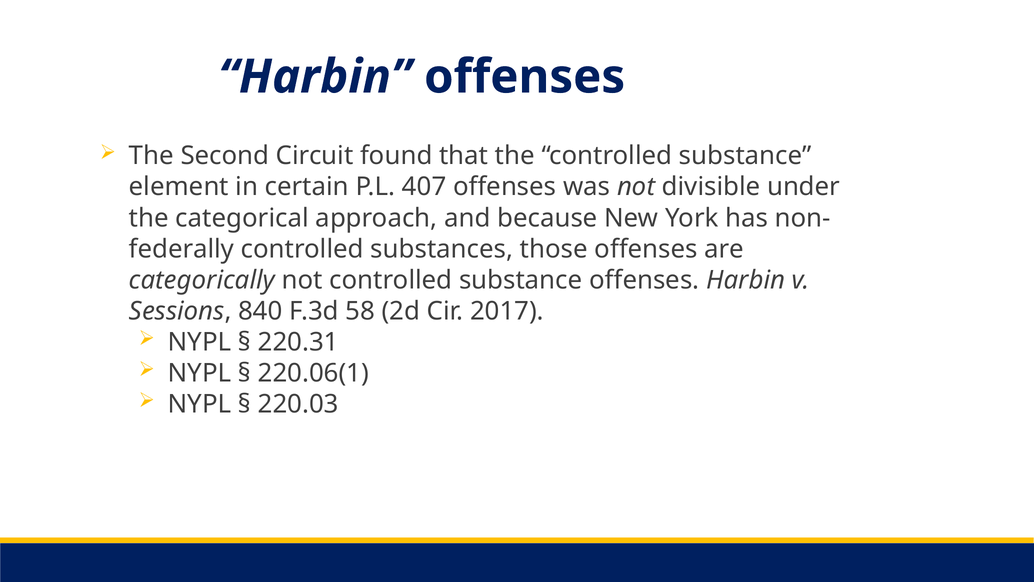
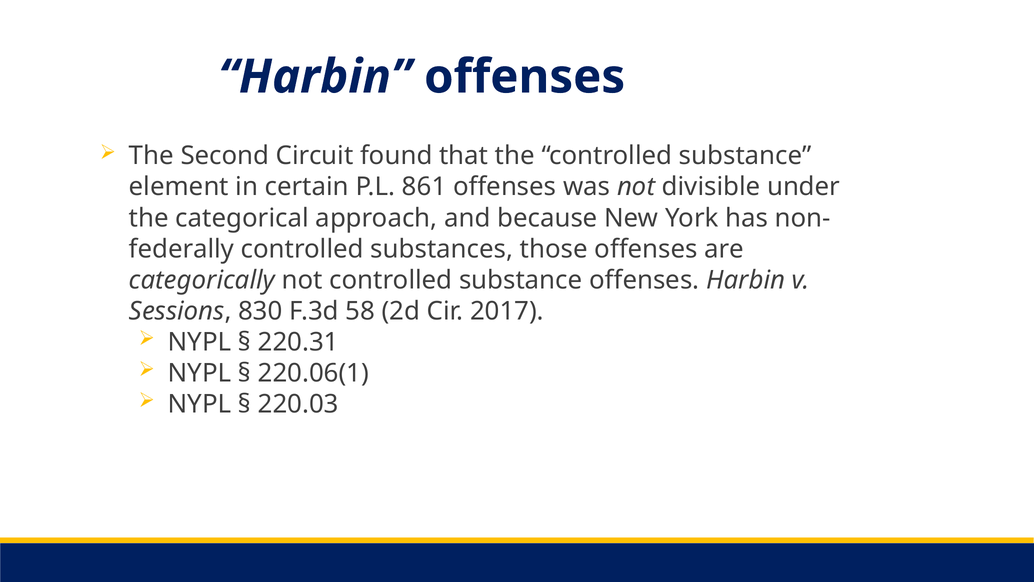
407: 407 -> 861 (424, 187)
840: 840 -> 830 (260, 311)
